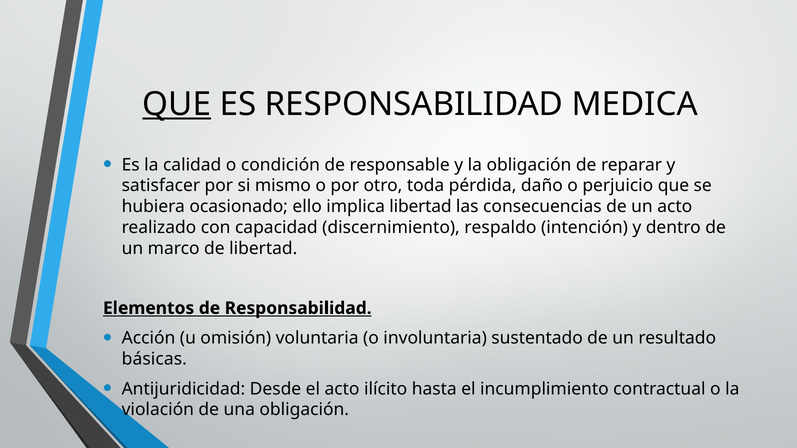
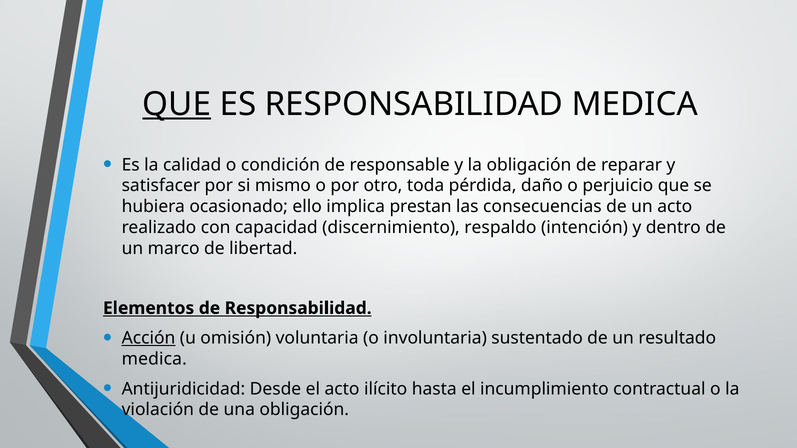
implica libertad: libertad -> prestan (421, 207)
Acción underline: none -> present (149, 338)
básicas: básicas -> medica (154, 359)
